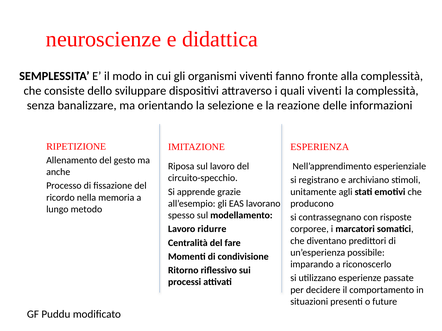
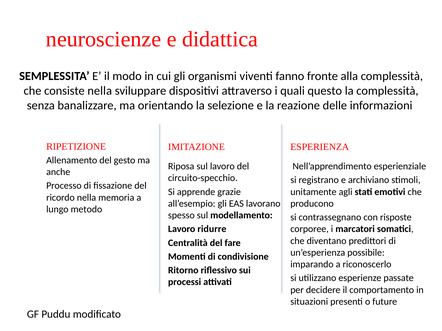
consiste dello: dello -> nella (100, 91)
quali viventi: viventi -> questo (325, 91)
